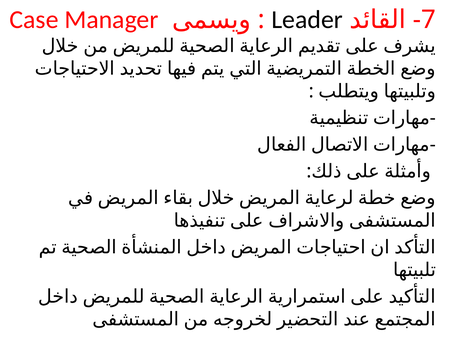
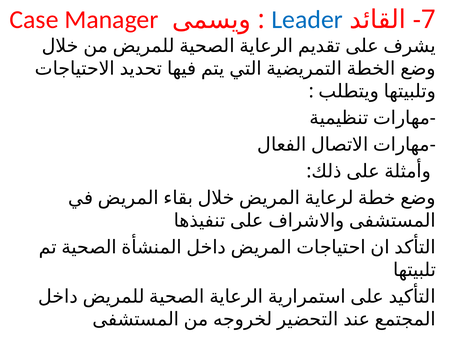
Leader colour: black -> blue (307, 20)
